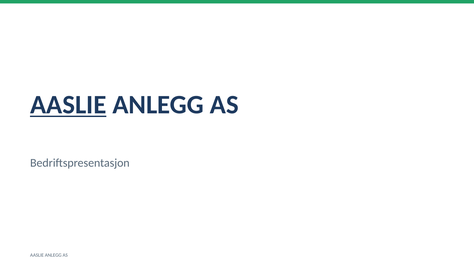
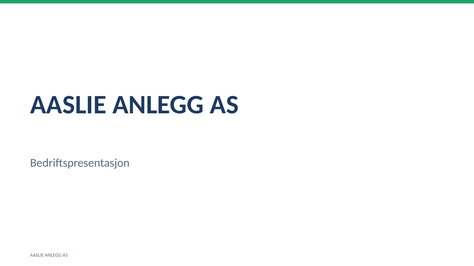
AASLIE underline: present -> none (68, 105)
